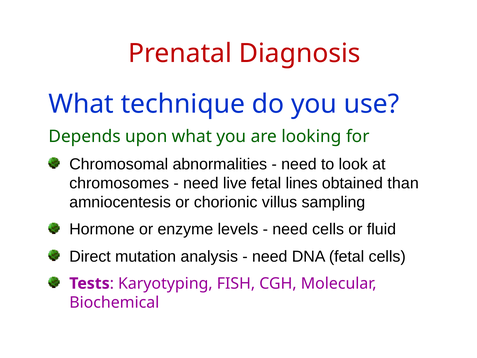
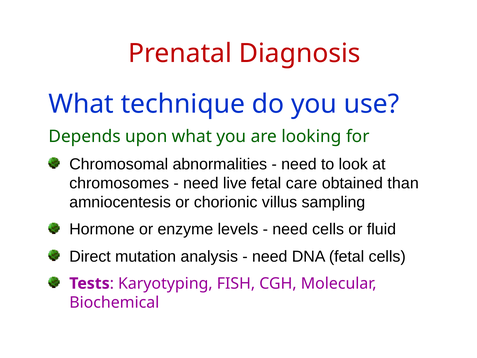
lines: lines -> care (301, 183)
